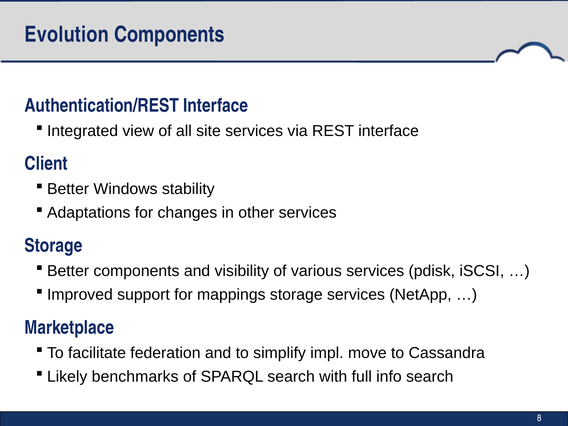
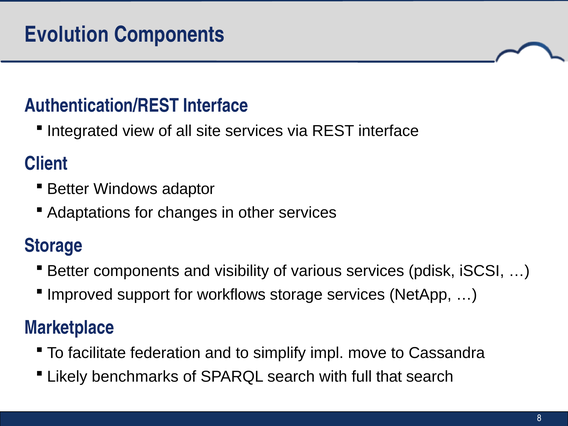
stability: stability -> adaptor (188, 189)
mappings: mappings -> workflows (231, 295)
info: info -> that (389, 377)
